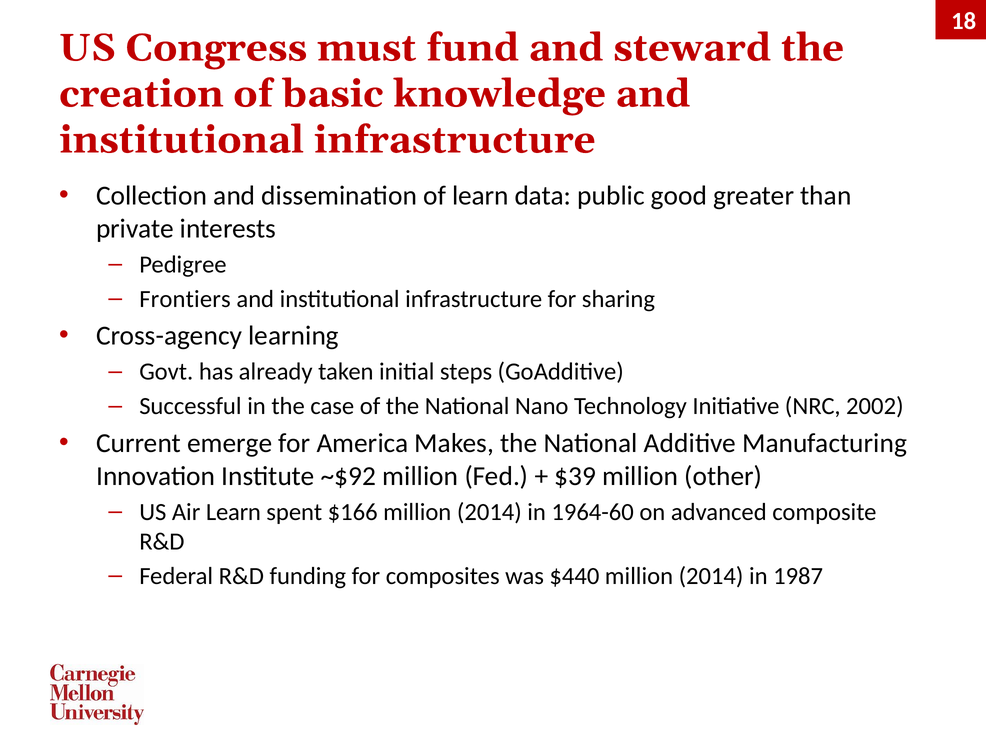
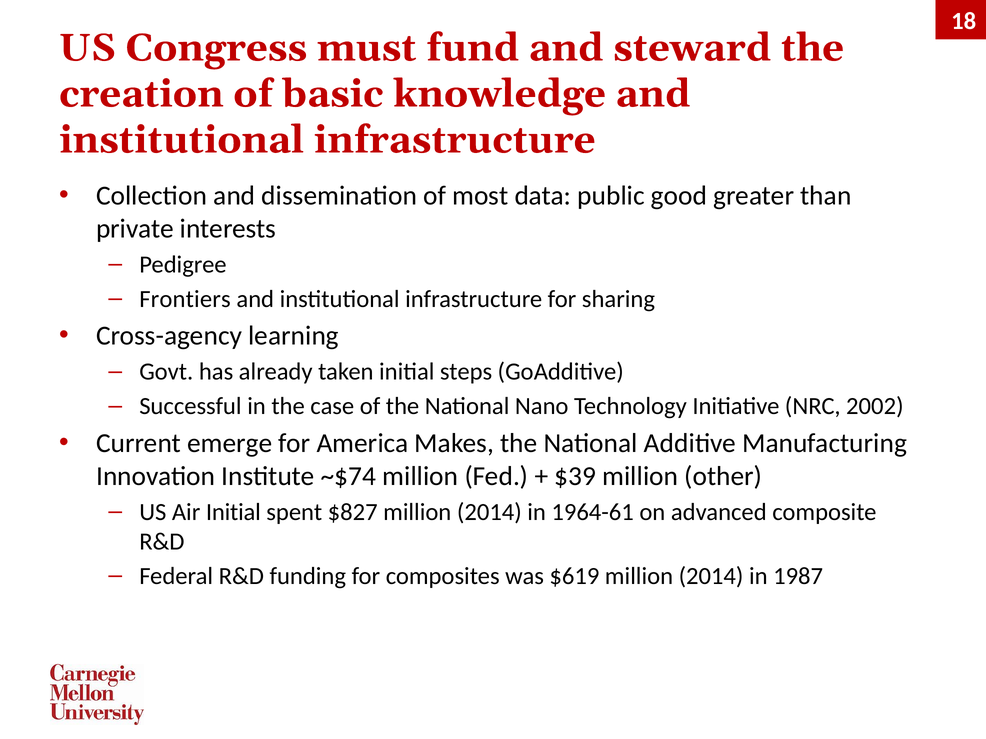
of learn: learn -> most (480, 196)
~$92: ~$92 -> ~$74 (348, 476)
Air Learn: Learn -> Initial (233, 512)
$166: $166 -> $827 (353, 512)
1964-60: 1964-60 -> 1964-61 (593, 512)
$440: $440 -> $619 (574, 576)
